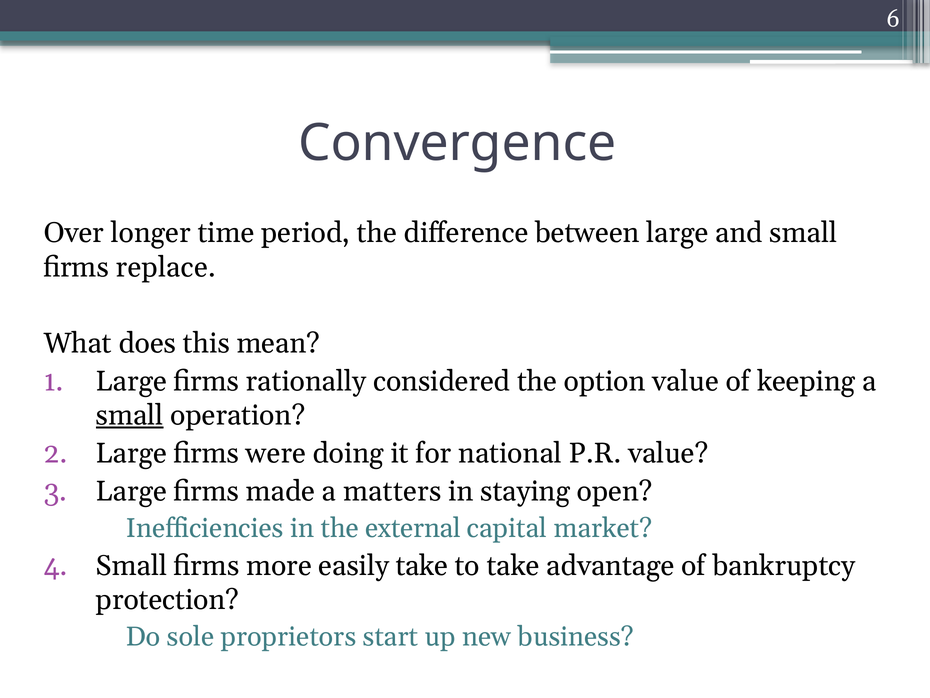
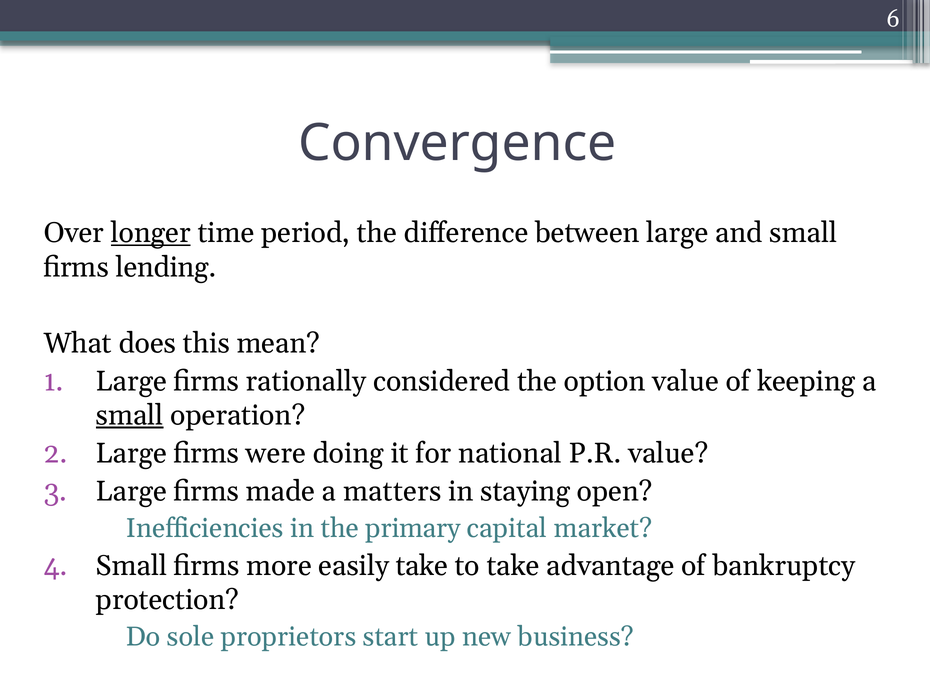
longer underline: none -> present (151, 233)
replace: replace -> lending (166, 267)
external: external -> primary (413, 528)
